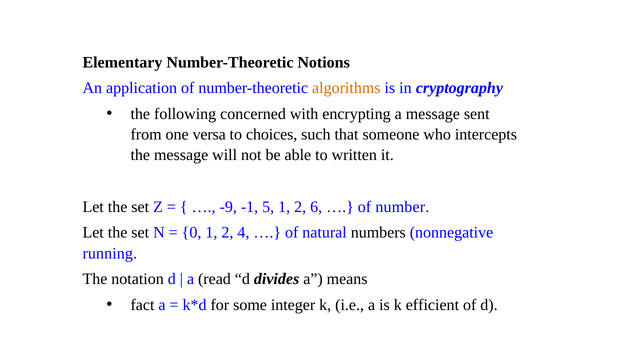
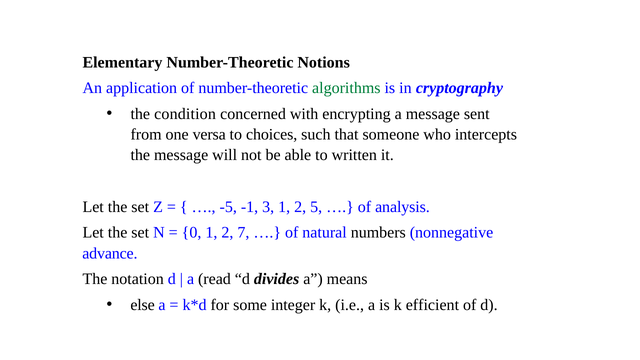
algorithms colour: orange -> green (346, 88)
following: following -> condition (185, 114)
-9: -9 -> -5 (228, 207)
5: 5 -> 3 (268, 207)
6: 6 -> 5 (316, 207)
number: number -> analysis (402, 207)
4: 4 -> 7 (243, 233)
running: running -> advance (110, 253)
fact: fact -> else (143, 305)
